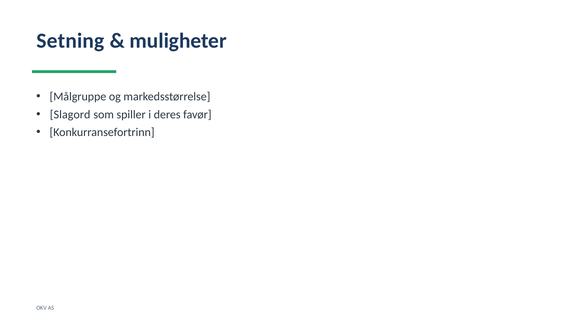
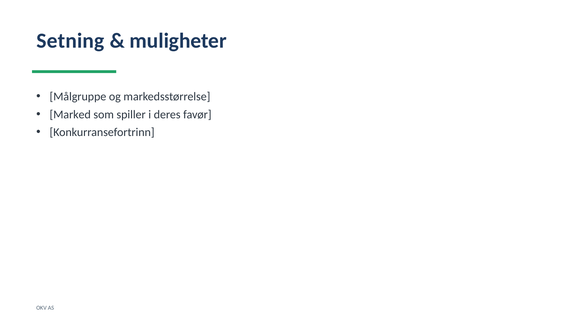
Slagord: Slagord -> Marked (70, 114)
